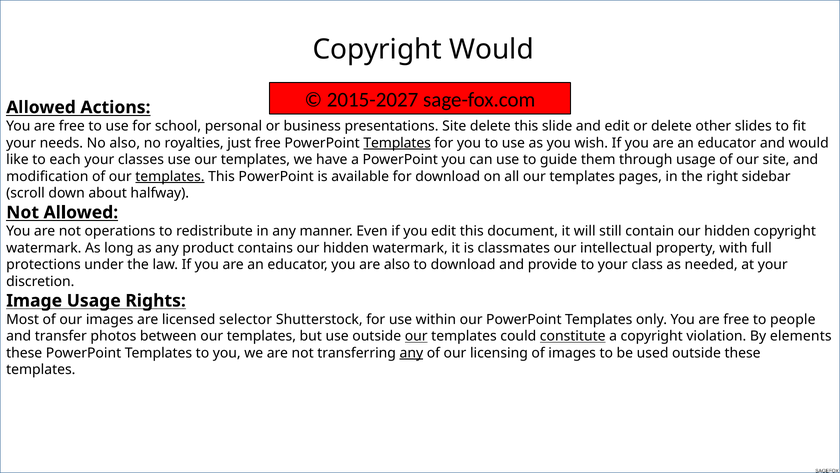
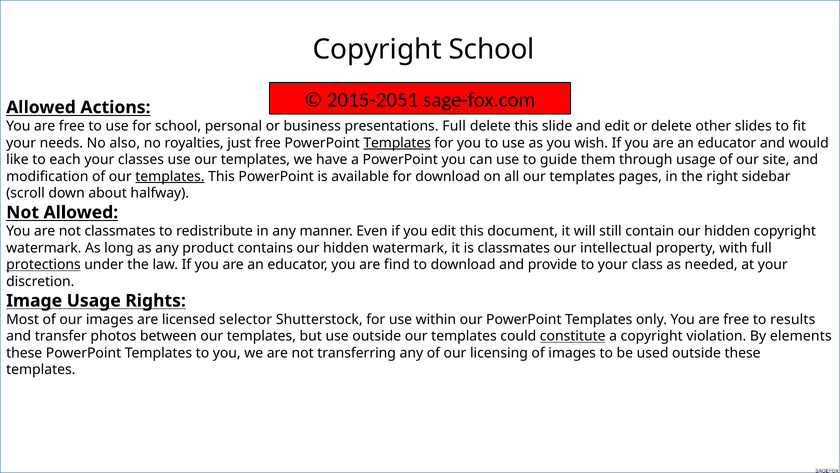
Copyright Would: Would -> School (492, 50)
2015-2027: 2015-2027 -> 2015-2051 (373, 100)
presentations Site: Site -> Full (454, 126)
not operations: operations -> classmates (120, 231)
protections underline: none -> present (43, 264)
are also: also -> find (397, 264)
people: people -> results (793, 319)
our underline: present -> none (416, 336)
any underline: present -> none (411, 353)
